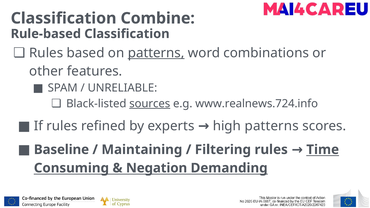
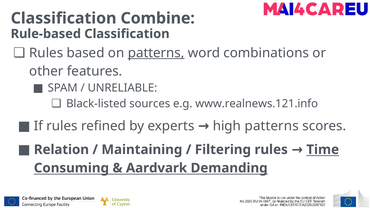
sources underline: present -> none (150, 104)
www.realnews.724.info: www.realnews.724.info -> www.realnews.121.info (257, 104)
Baseline: Baseline -> Relation (61, 150)
Negation: Negation -> Aardvark (157, 168)
